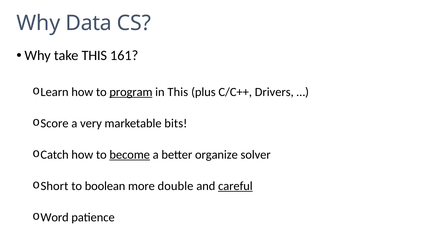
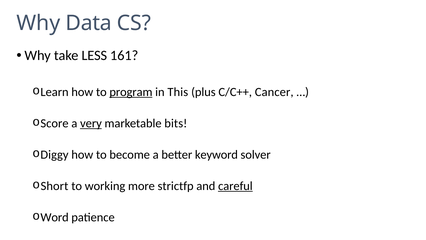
take THIS: THIS -> LESS (94, 56)
Drivers: Drivers -> Cancer (274, 92)
very underline: none -> present (91, 123)
Catch: Catch -> Diggy (54, 154)
become underline: present -> none (130, 154)
organize: organize -> keyword (216, 154)
boolean: boolean -> working (105, 186)
double: double -> strictfp (176, 186)
